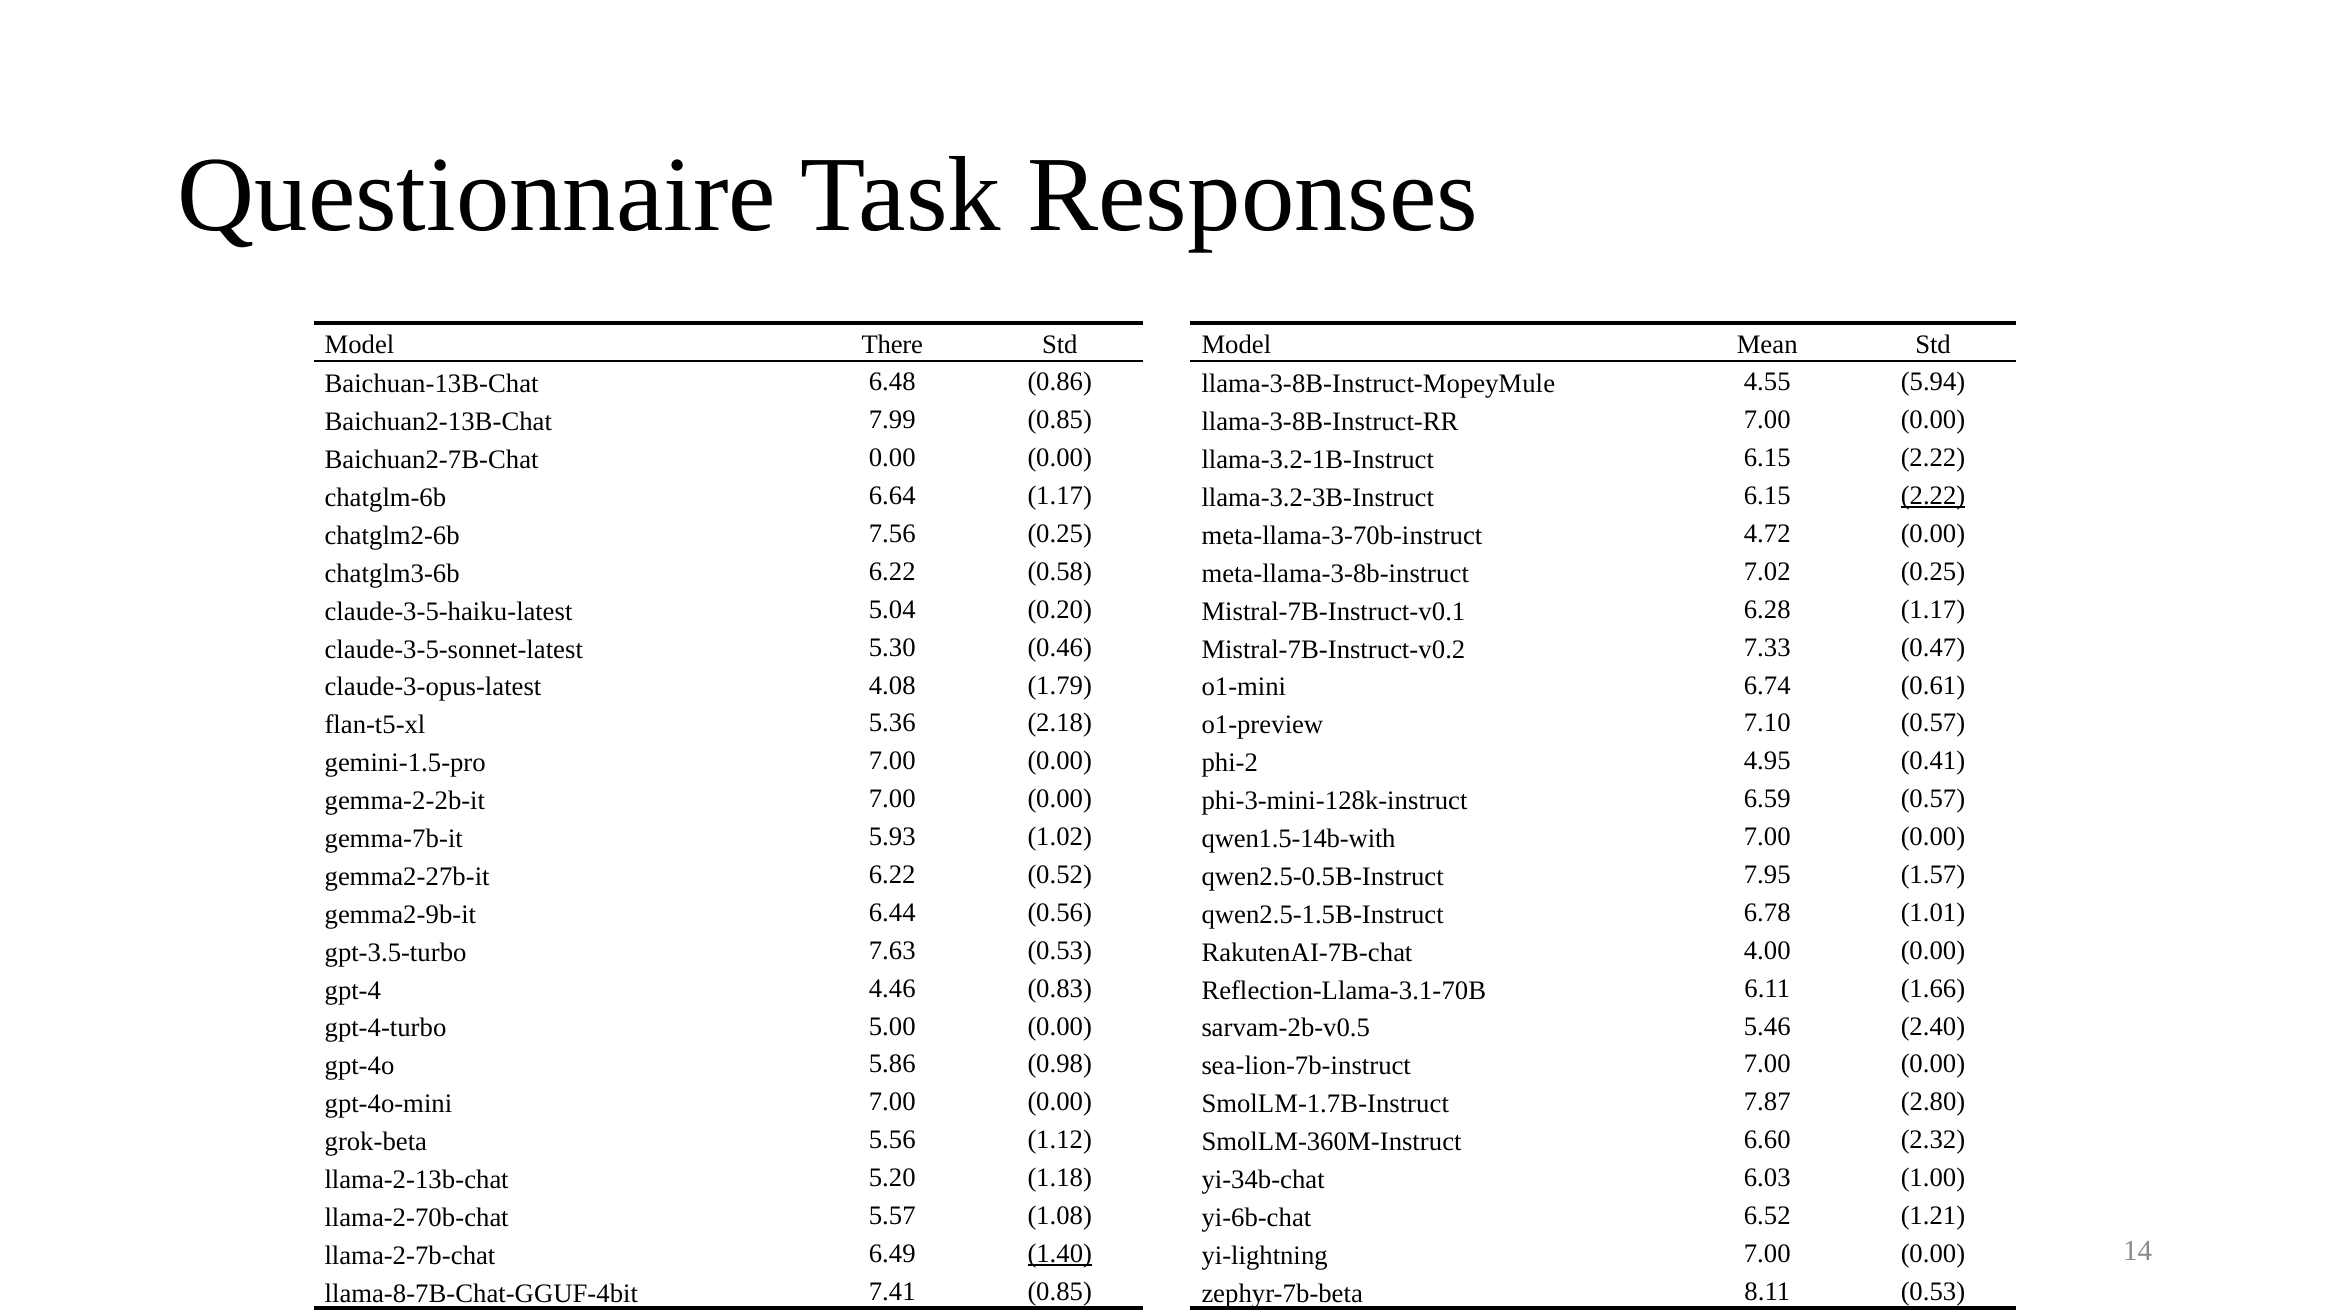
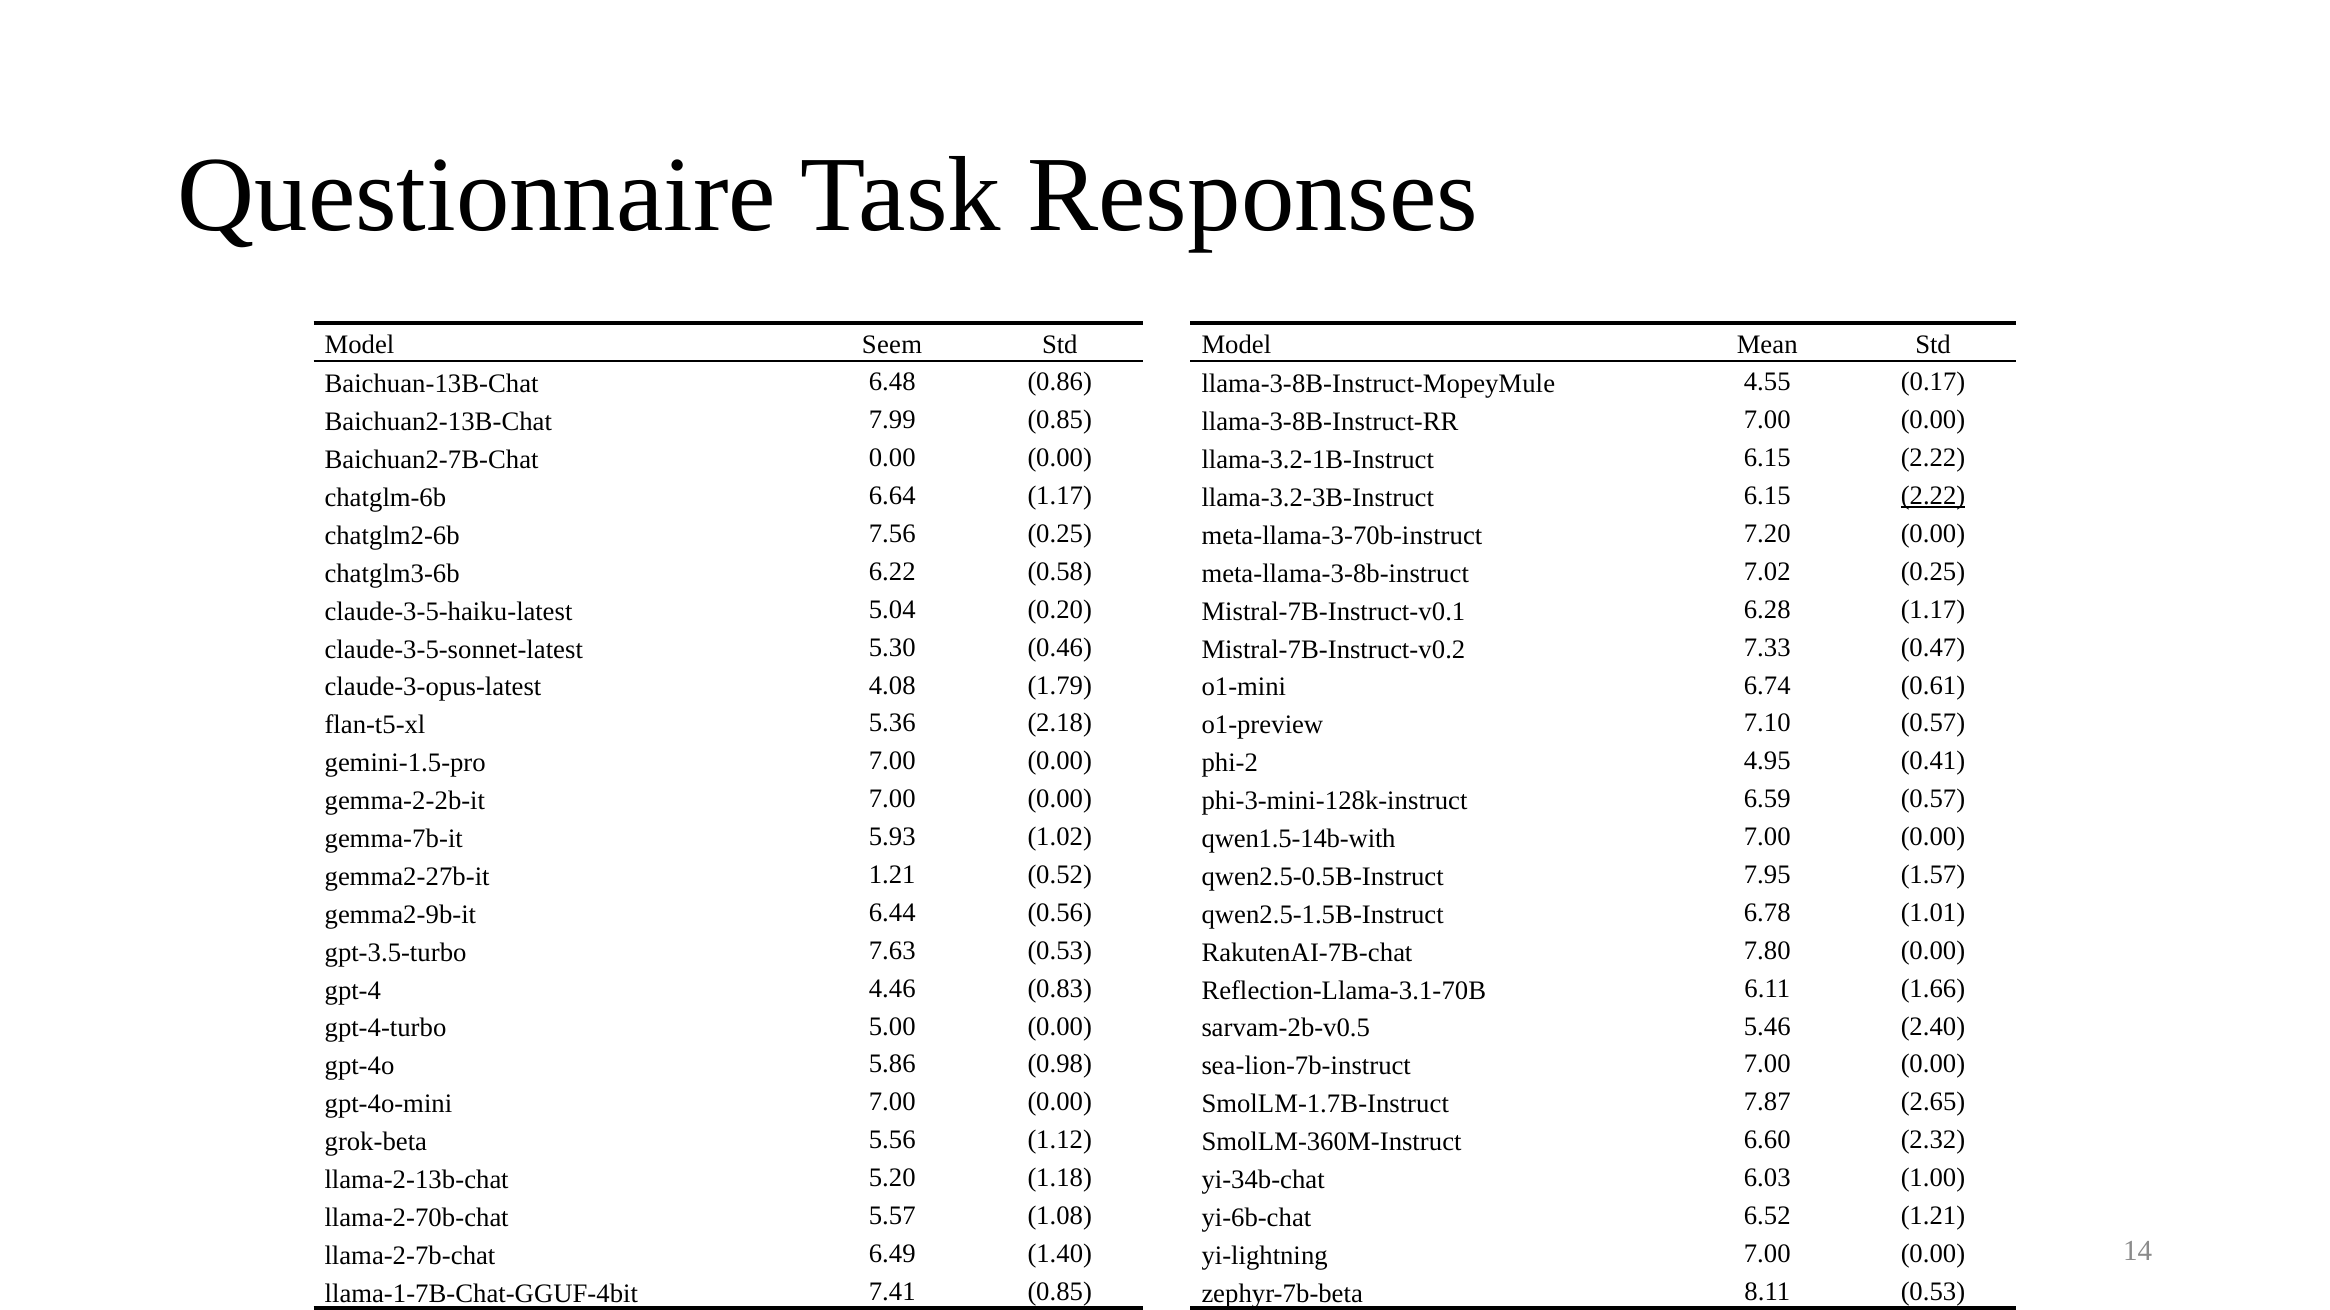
There: There -> Seem (892, 344)
5.94: 5.94 -> 0.17 (1933, 382)
4.72: 4.72 -> 7.20 (1767, 534)
gemma2-27b-it 6.22: 6.22 -> 1.21 (892, 875)
4.00: 4.00 -> 7.80 (1767, 951)
2.80: 2.80 -> 2.65 (1933, 1103)
1.40 underline: present -> none (1060, 1254)
llama-8-7B-Chat-GGUF-4bit: llama-8-7B-Chat-GGUF-4bit -> llama-1-7B-Chat-GGUF-4bit (481, 1294)
